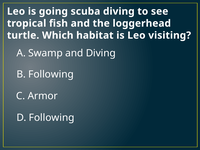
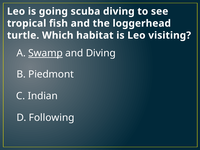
Swamp underline: none -> present (46, 53)
B Following: Following -> Piedmont (51, 74)
Armor: Armor -> Indian (43, 96)
